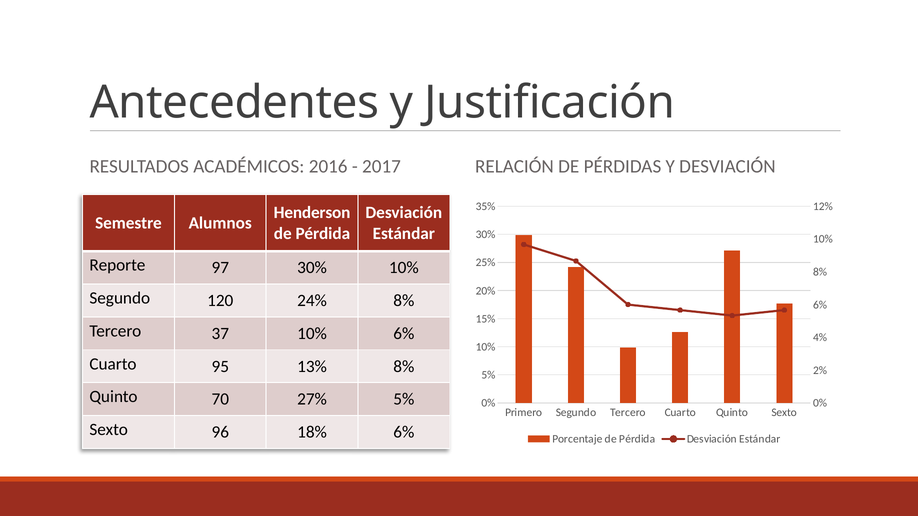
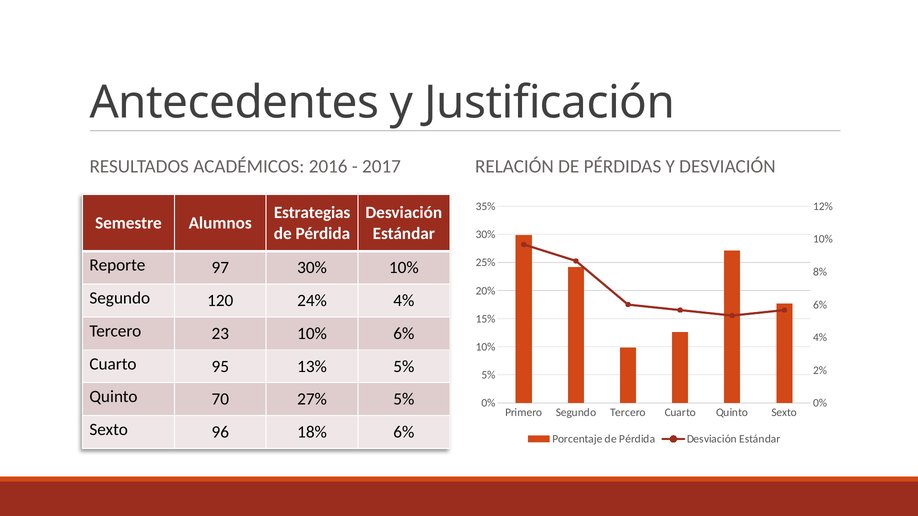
Henderson: Henderson -> Estrategias (312, 213)
24% 8%: 8% -> 4% (404, 301)
37: 37 -> 23 (220, 334)
13% 8%: 8% -> 5% (404, 367)
